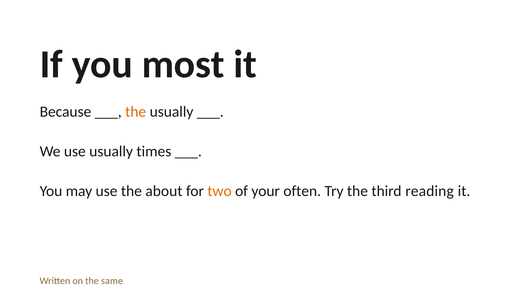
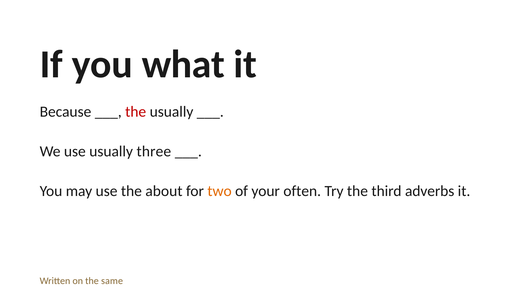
most: most -> what (183, 64)
the colour: orange -> red (136, 112)
times: times -> three (154, 151)
reading: reading -> adverbs (430, 191)
